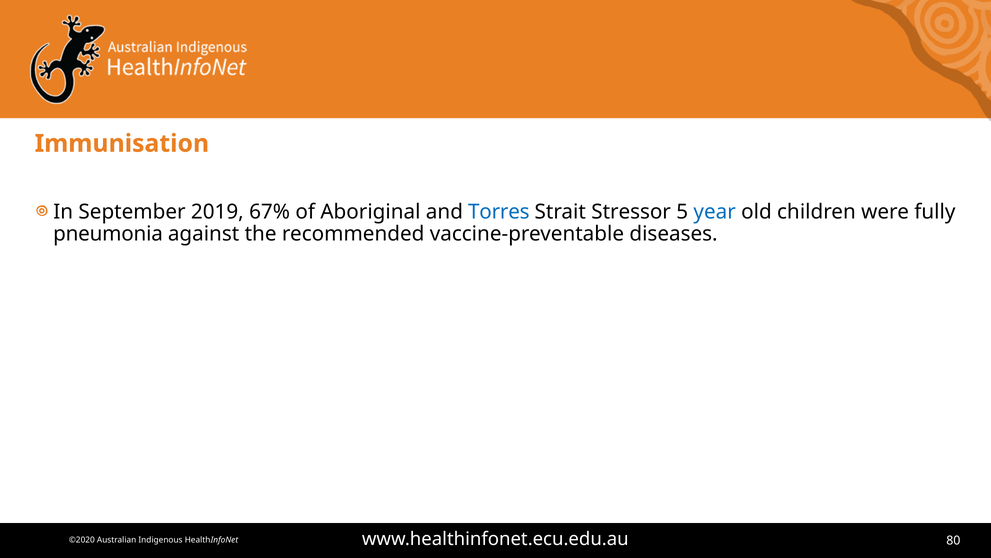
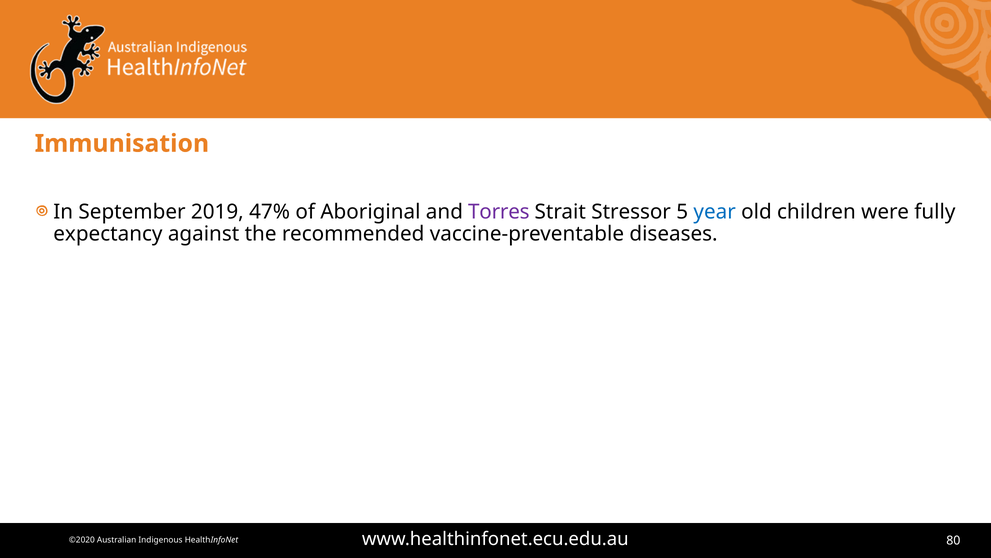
67%: 67% -> 47% (270, 212)
Torres colour: blue -> purple (499, 212)
pneumonia: pneumonia -> expectancy (108, 234)
